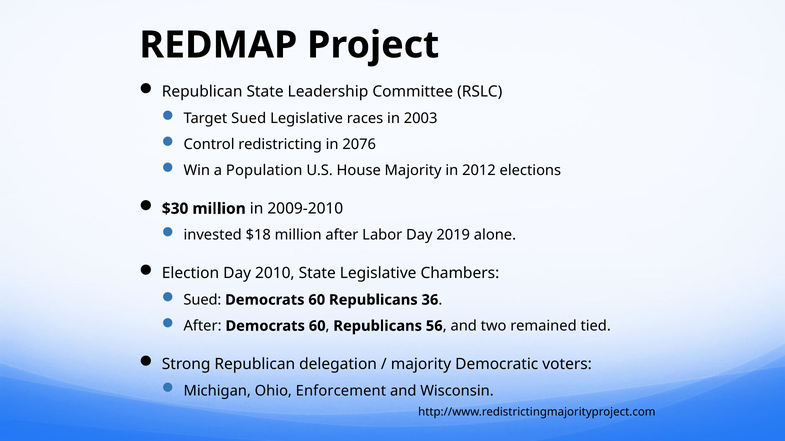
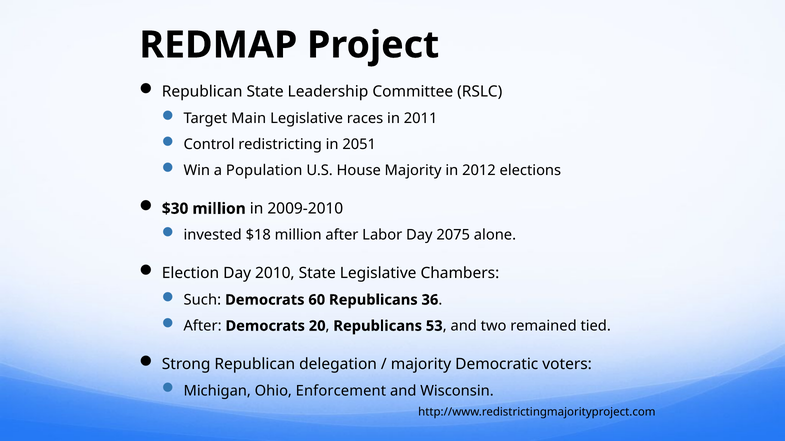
Target Sued: Sued -> Main (249, 118)
2003: 2003 -> 2011 (421, 118)
2076: 2076 -> 2051 (359, 145)
2019: 2019 -> 2075 (453, 235)
Sued: Sued -> Such (202, 300)
After Democrats 60: 60 -> 20 (317, 326)
56: 56 -> 53 (434, 326)
